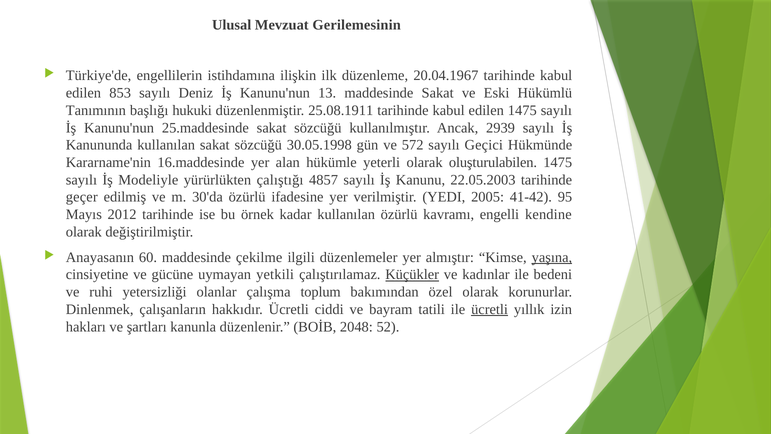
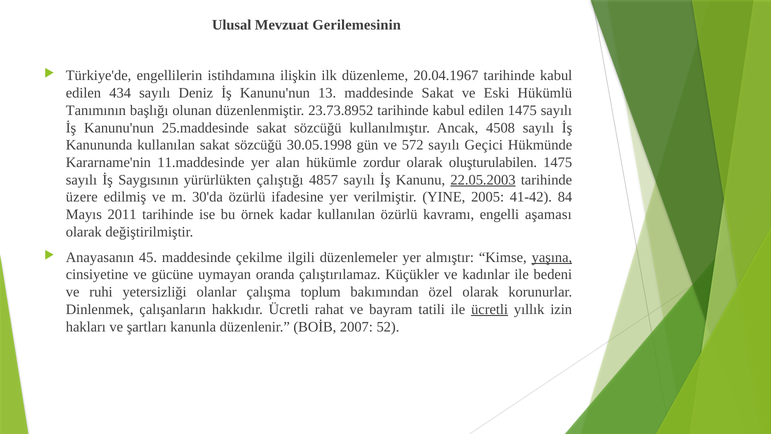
853: 853 -> 434 (120, 93)
hukuki: hukuki -> olunan (192, 110)
25.08.1911: 25.08.1911 -> 23.73.8952 (341, 110)
2939: 2939 -> 4508 (501, 128)
16.maddesinde: 16.maddesinde -> 11.maddesinde (201, 162)
yeterli: yeterli -> zordur (382, 162)
Modeliyle: Modeliyle -> Saygısının (148, 180)
22.05.2003 underline: none -> present (483, 180)
geçer: geçer -> üzere (82, 197)
YEDI: YEDI -> YINE (444, 197)
95: 95 -> 84 (565, 197)
2012: 2012 -> 2011 (122, 214)
kendine: kendine -> aşaması (548, 214)
60: 60 -> 45 (148, 257)
yetkili: yetkili -> oranda (275, 274)
Küçükler underline: present -> none (412, 274)
ciddi: ciddi -> rahat (329, 309)
2048: 2048 -> 2007 (356, 327)
